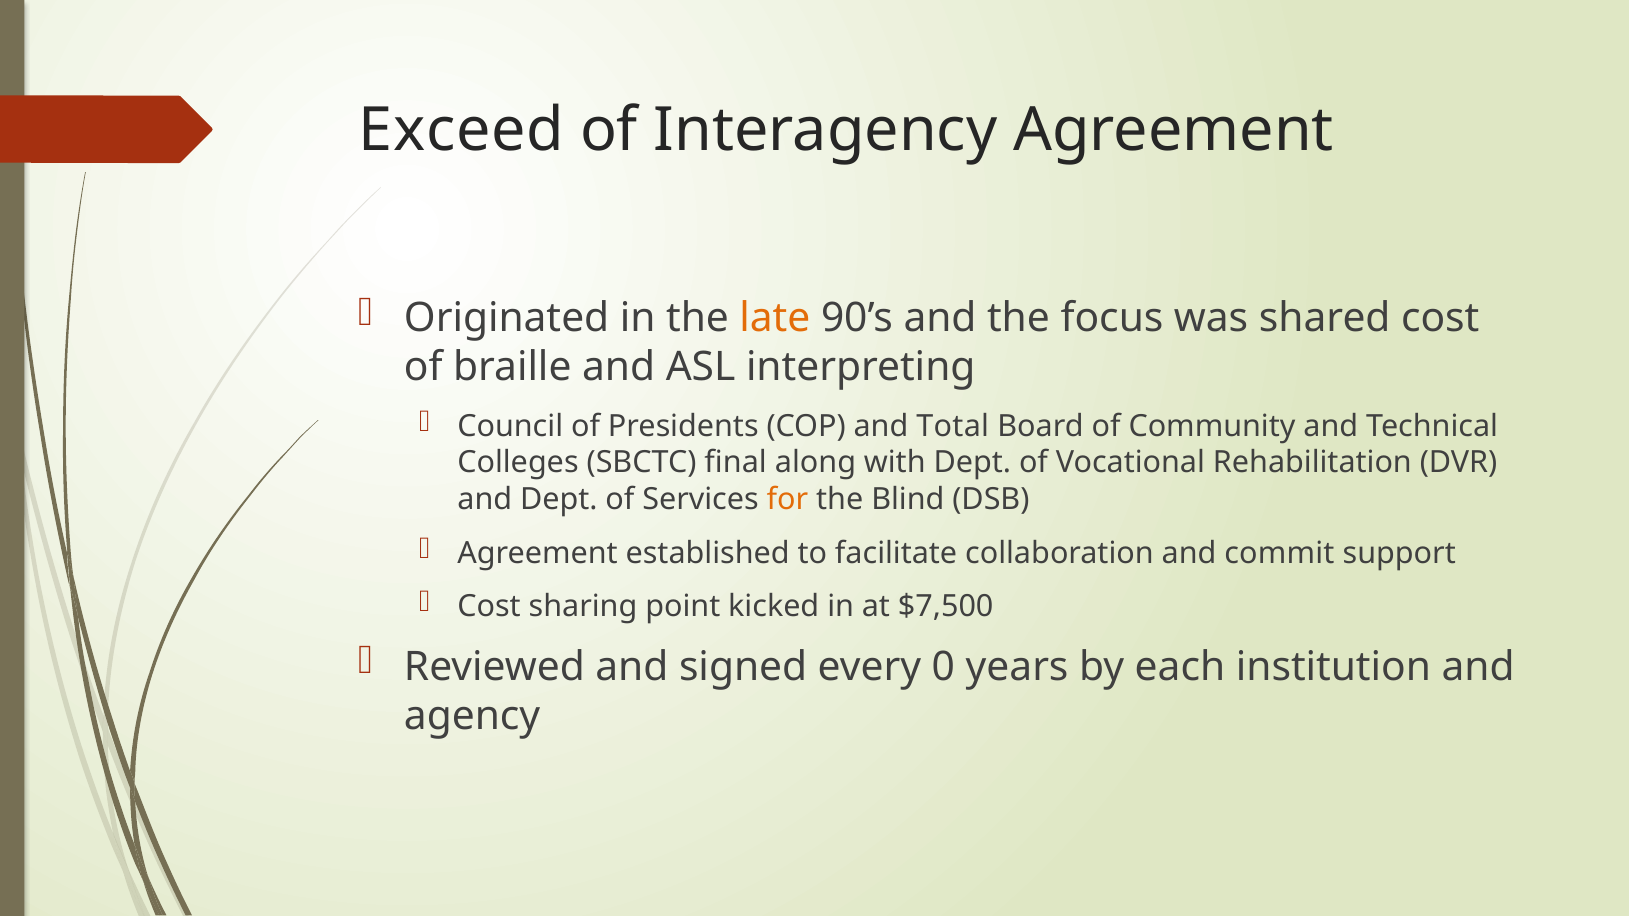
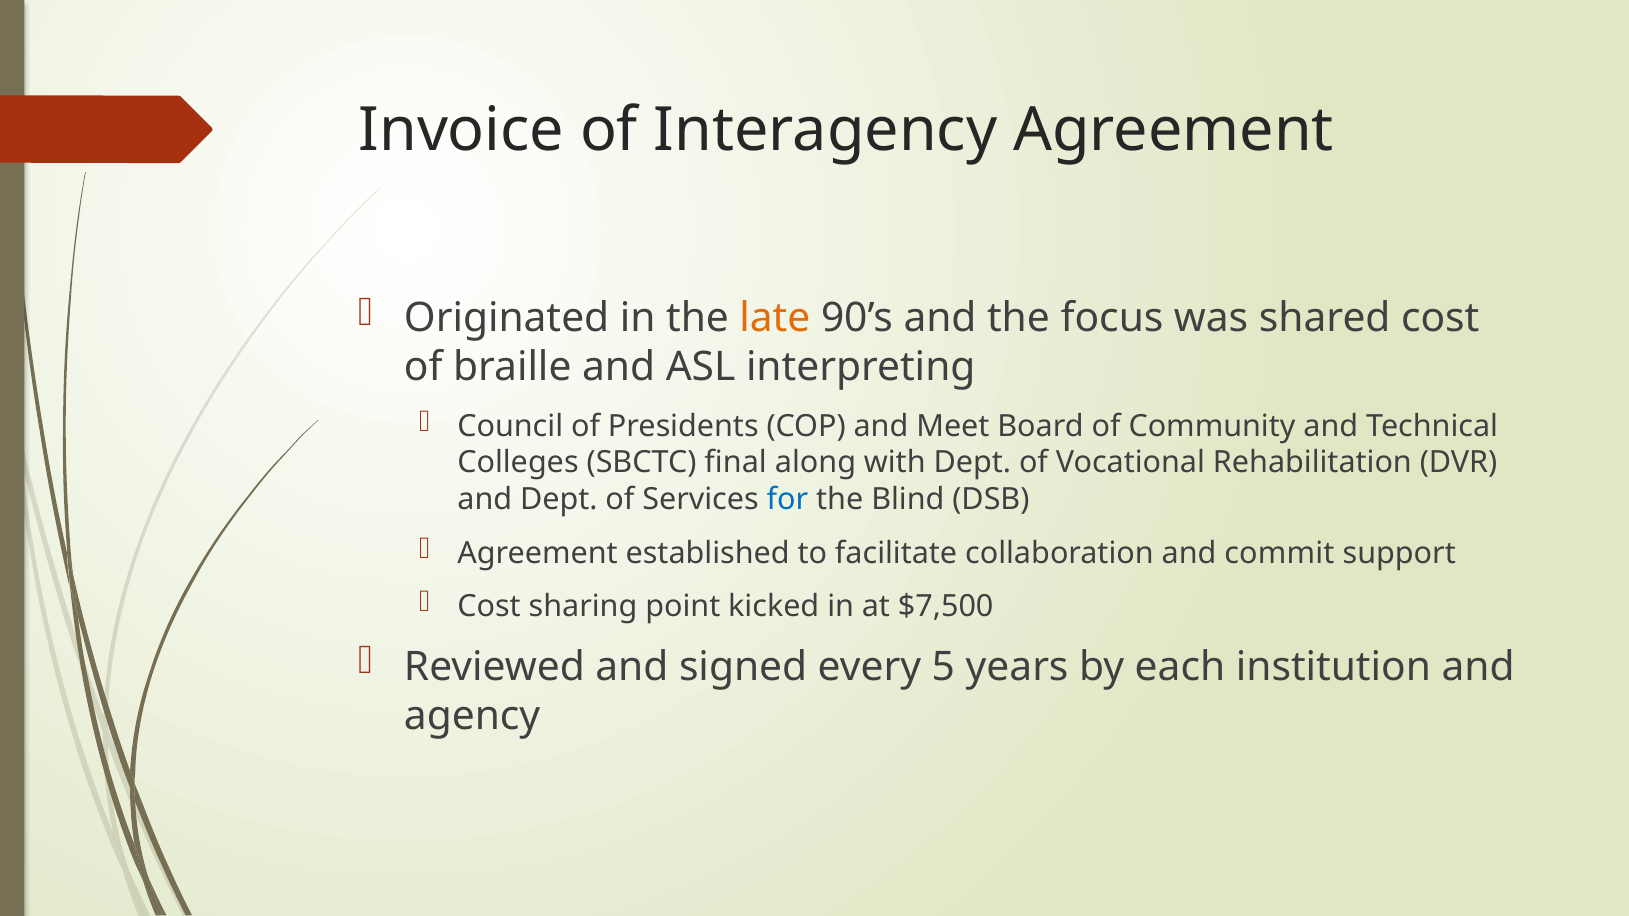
Exceed: Exceed -> Invoice (461, 130)
Total: Total -> Meet (953, 426)
for colour: orange -> blue (787, 500)
0: 0 -> 5 (943, 667)
